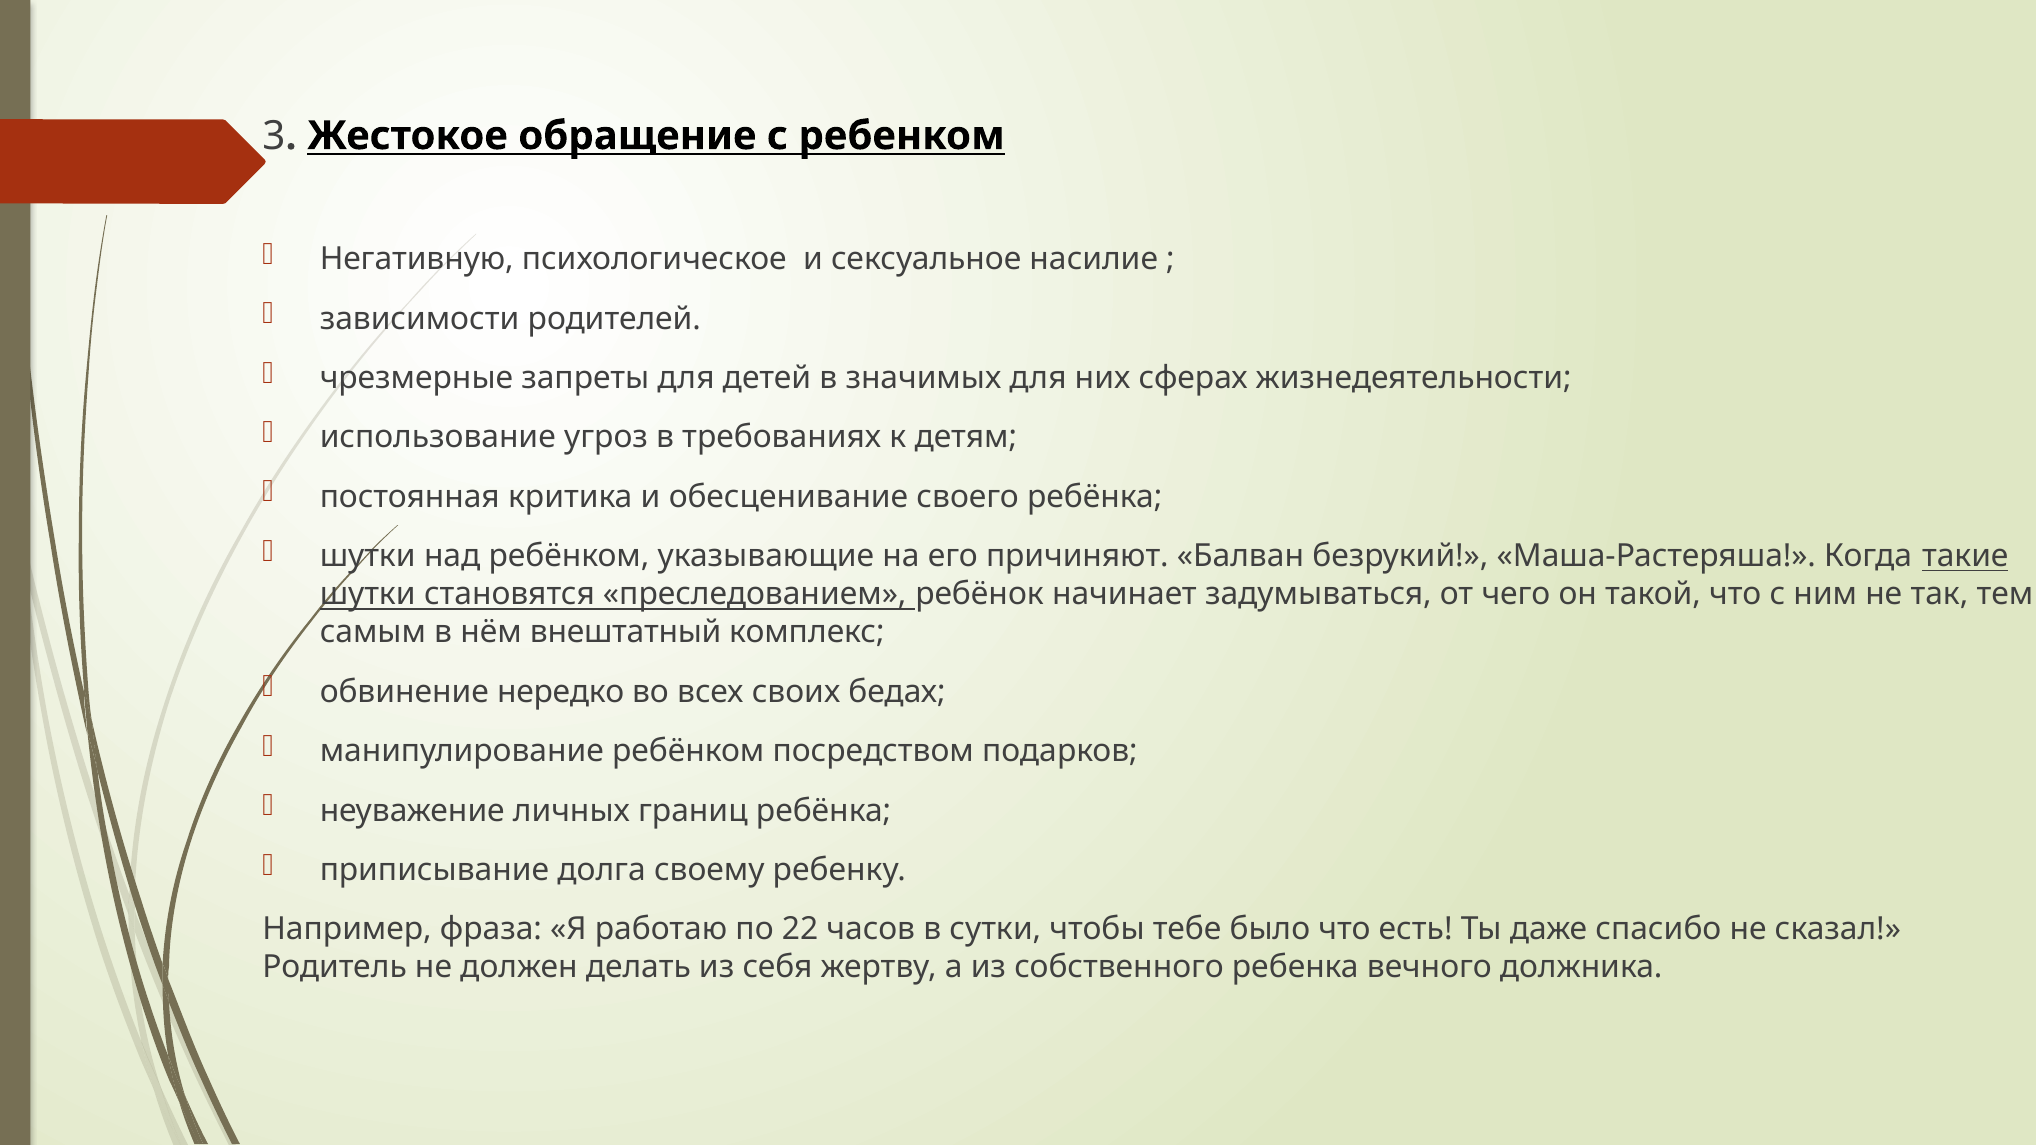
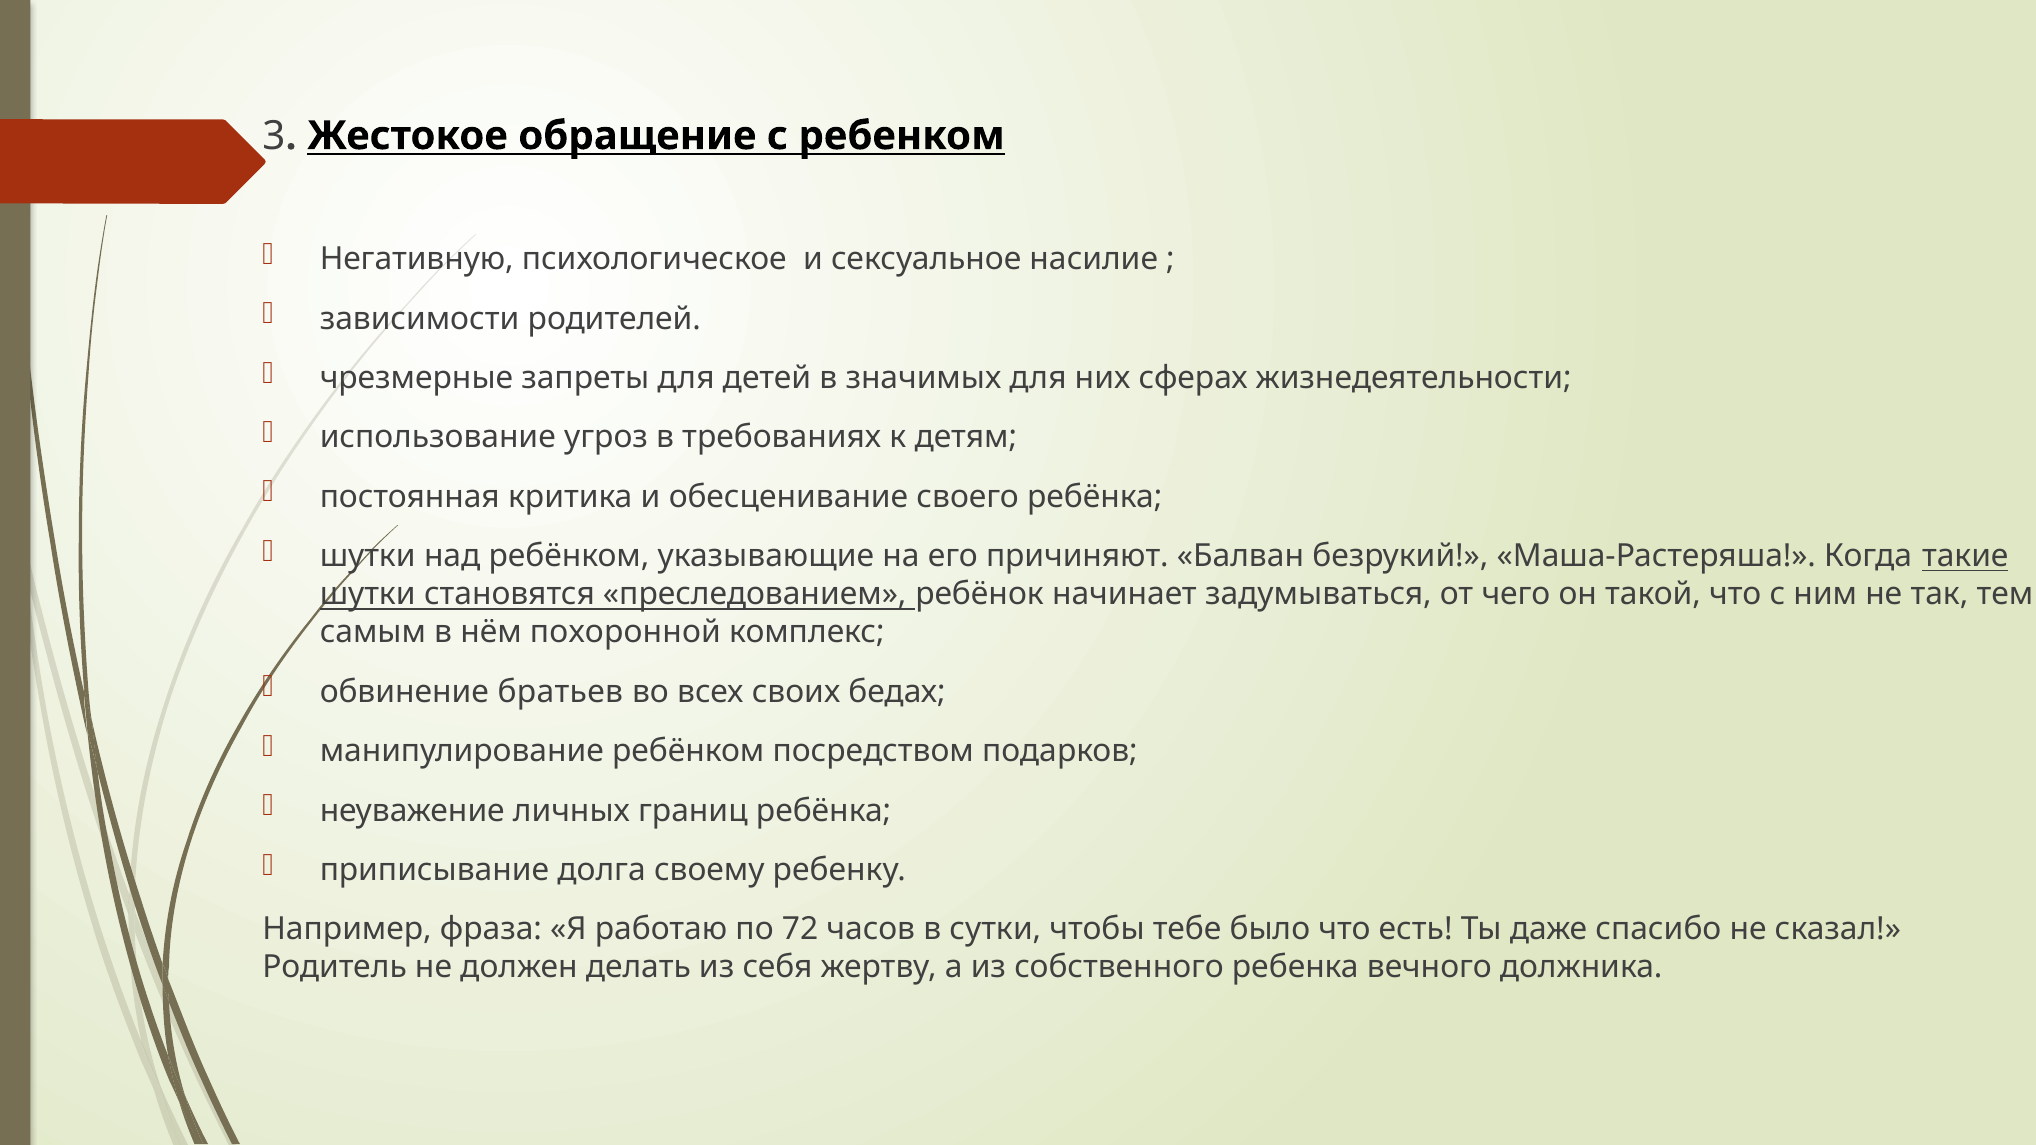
внештатный: внештатный -> похоронной (625, 633)
нередко: нередко -> братьев (560, 692)
22: 22 -> 72 (800, 930)
